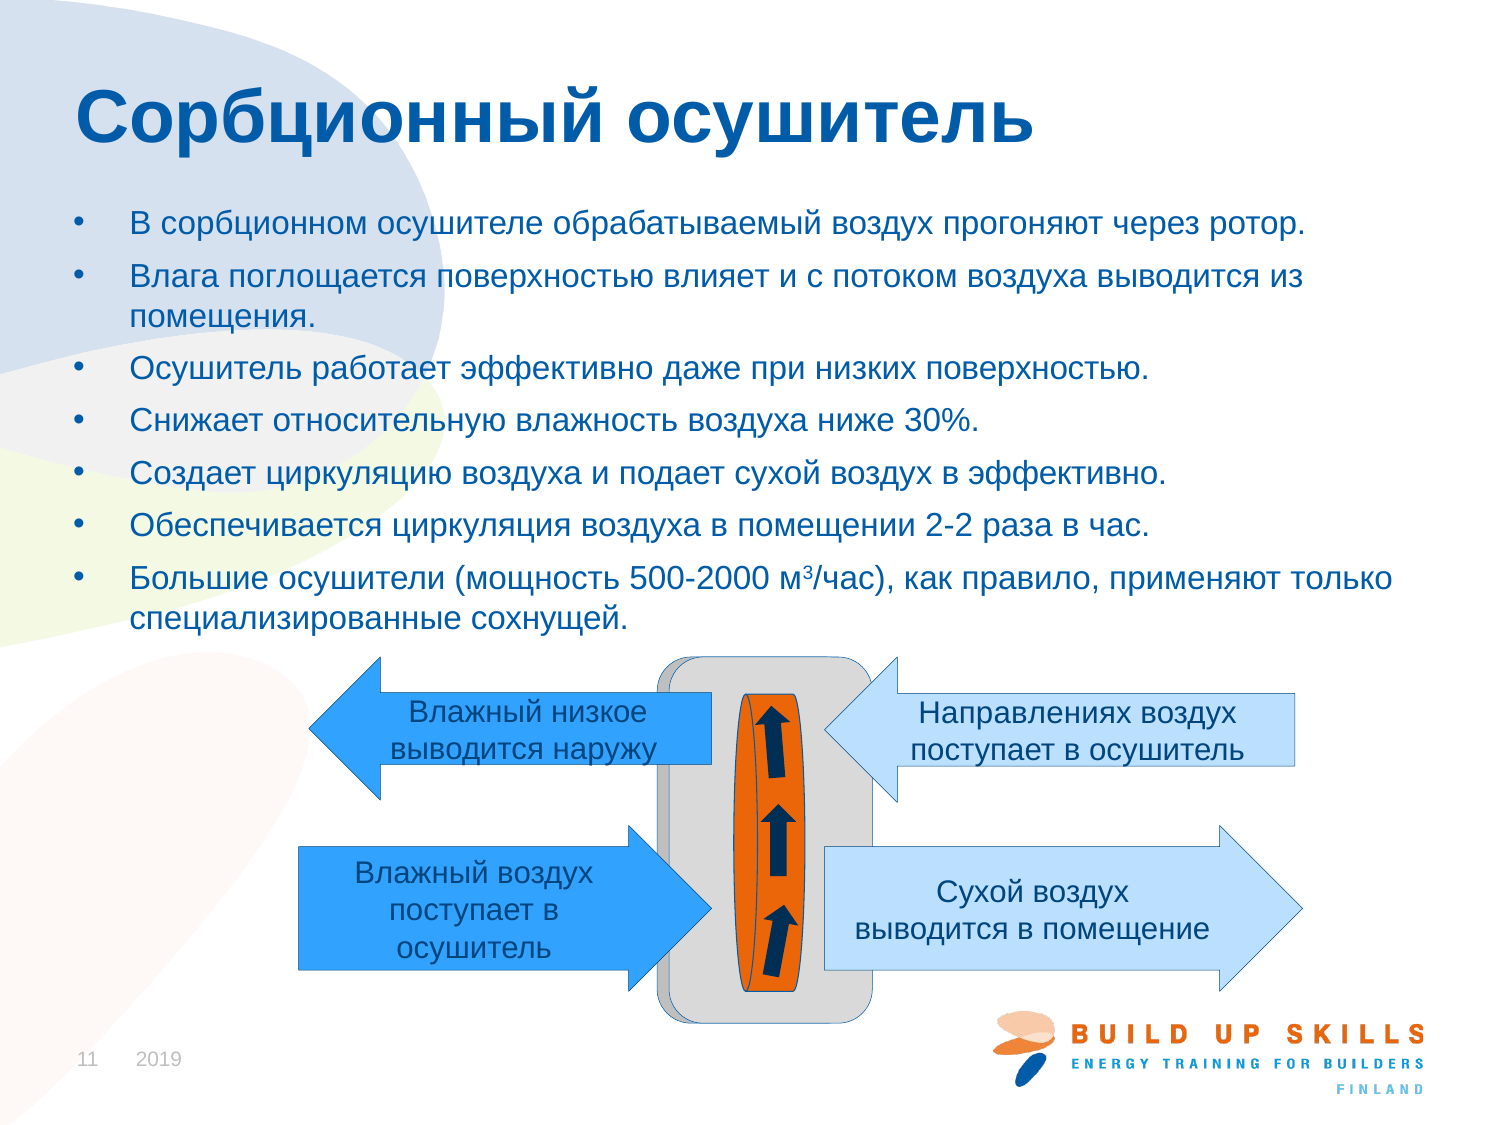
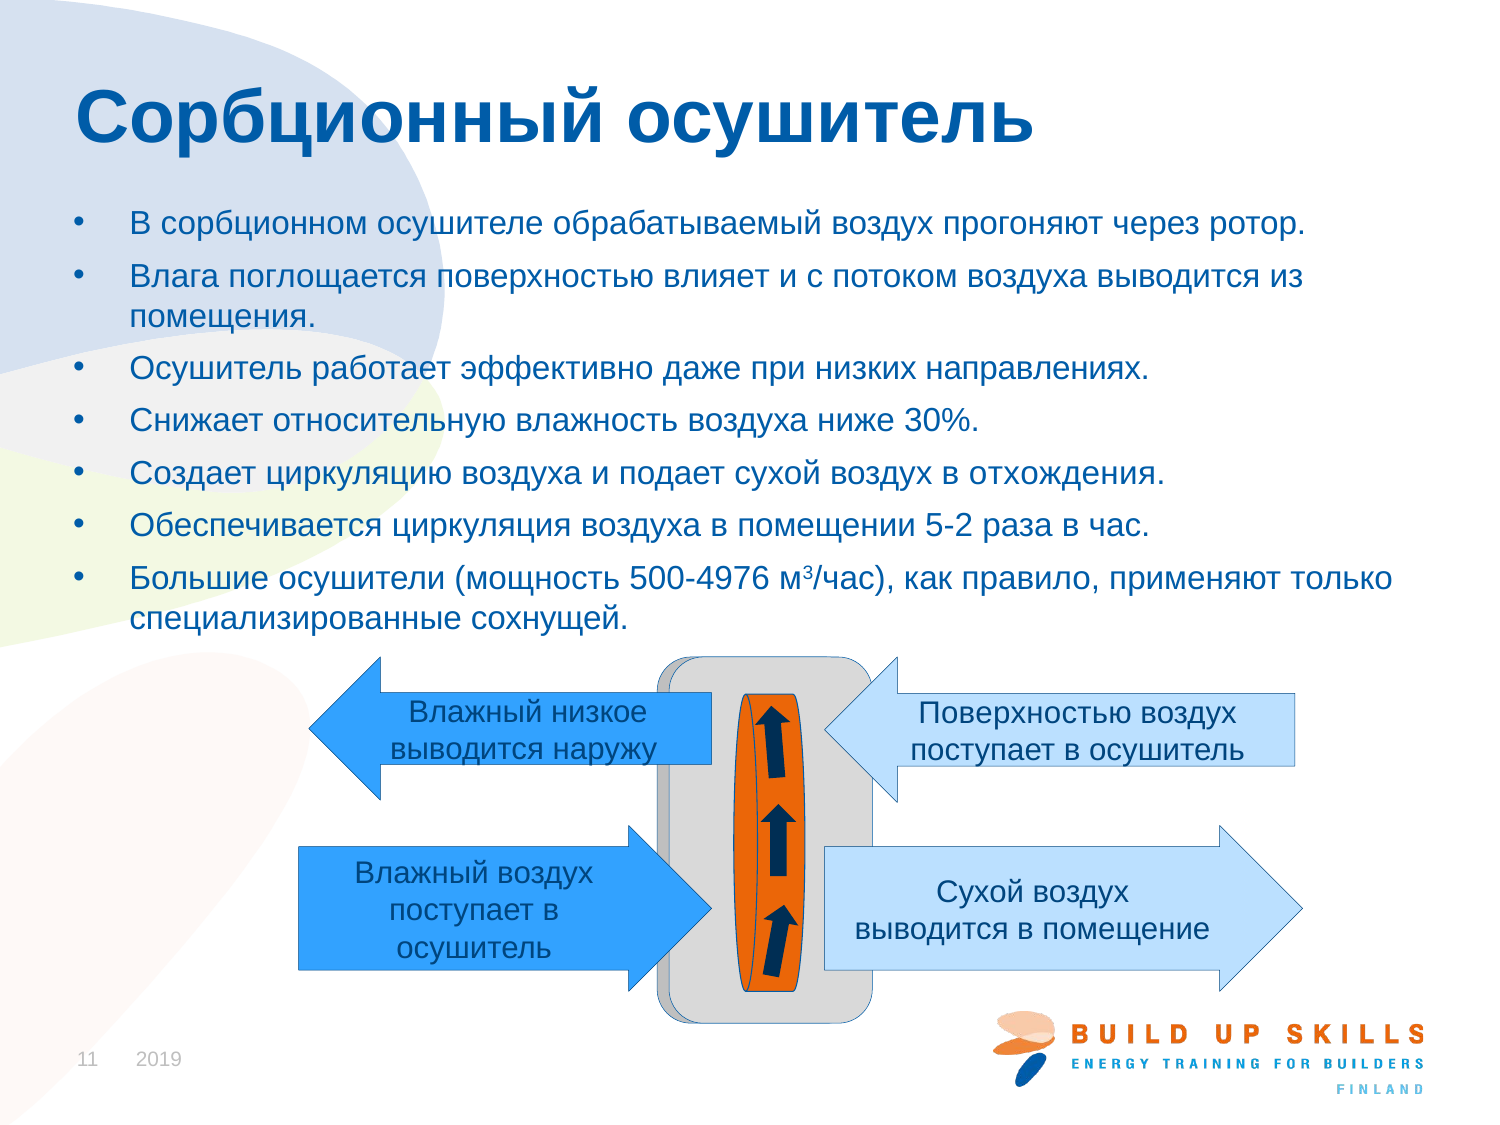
низких поверхностью: поверхностью -> направлениях (1038, 368)
в эффективно: эффективно -> отхождения (1067, 473)
2-2: 2-2 -> 5-2 (949, 526)
500-2000: 500-2000 -> 500-4976 (700, 578)
Направлениях: Направлениях -> Поверхностью (1025, 713)
